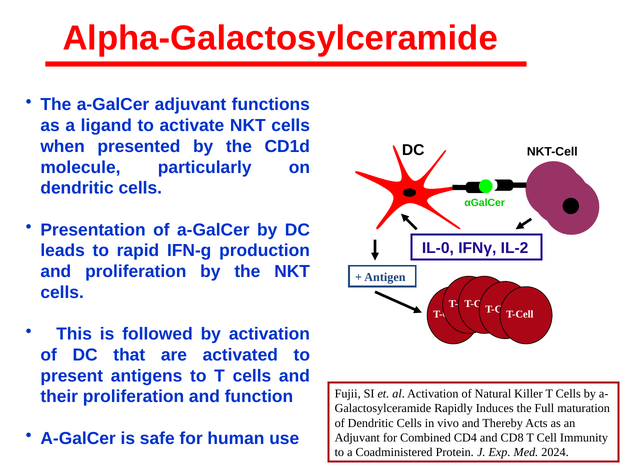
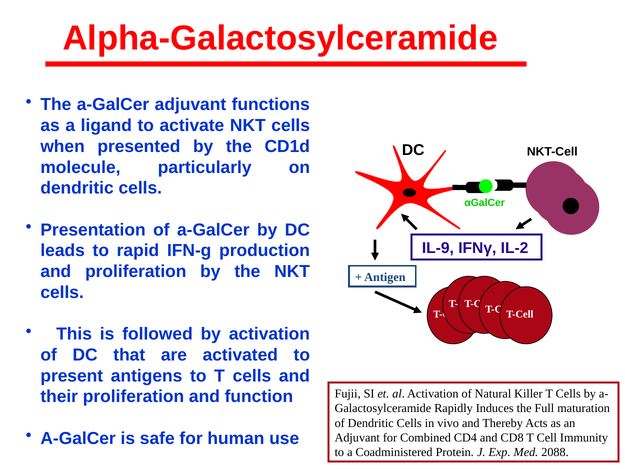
IL-0: IL-0 -> IL-9 (438, 248)
2024: 2024 -> 2088 (555, 452)
